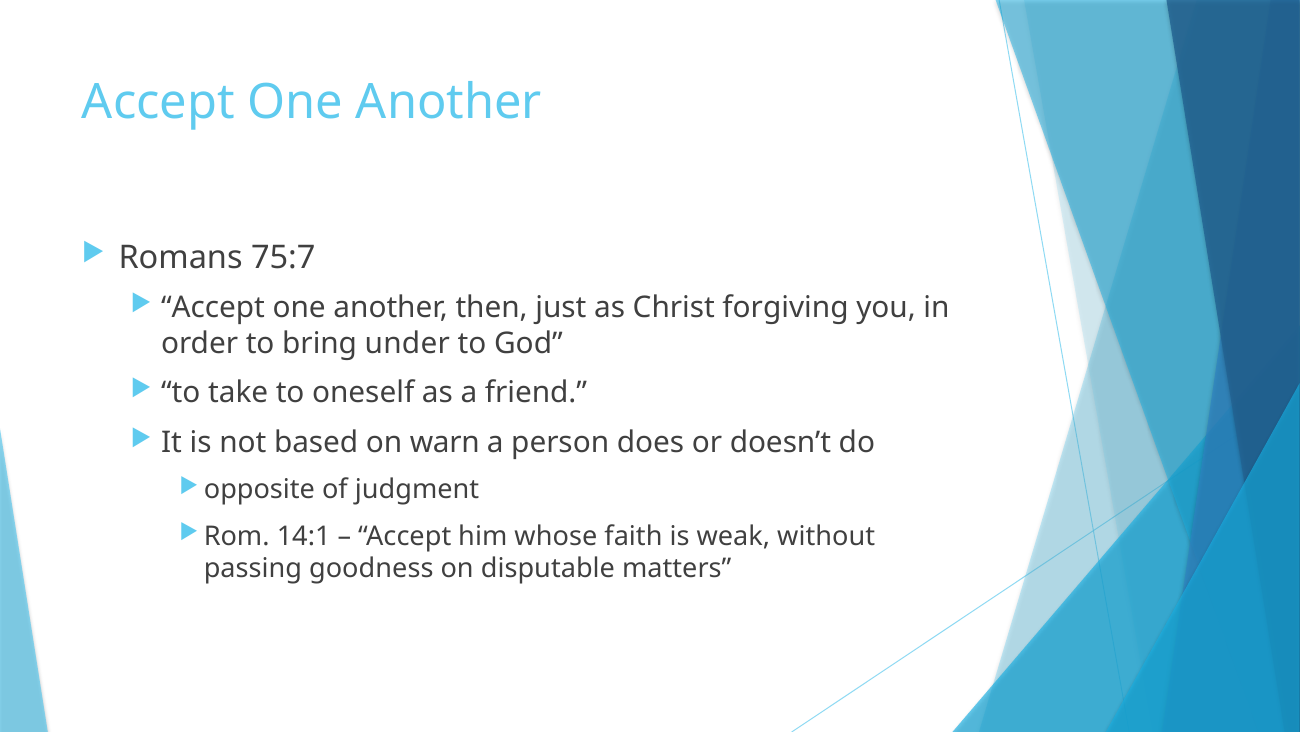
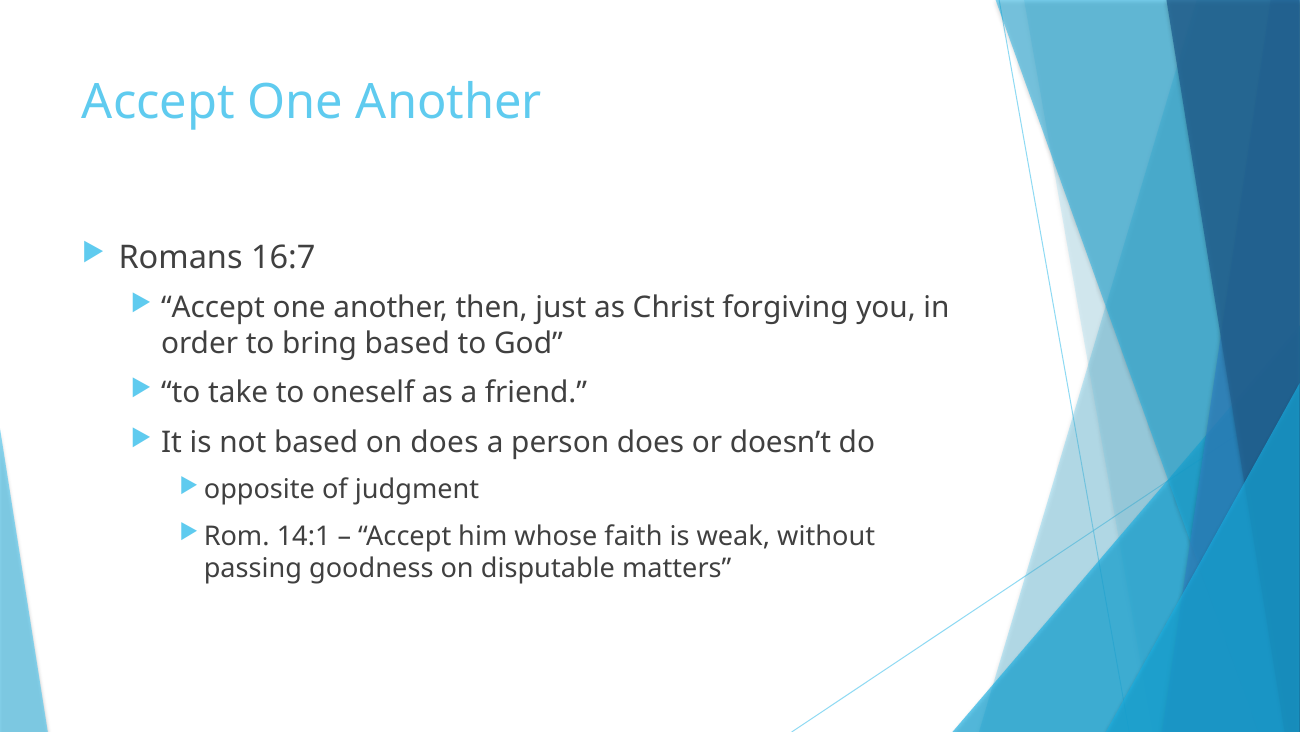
75:7: 75:7 -> 16:7 (283, 257)
bring under: under -> based (407, 343)
on warn: warn -> does (444, 442)
